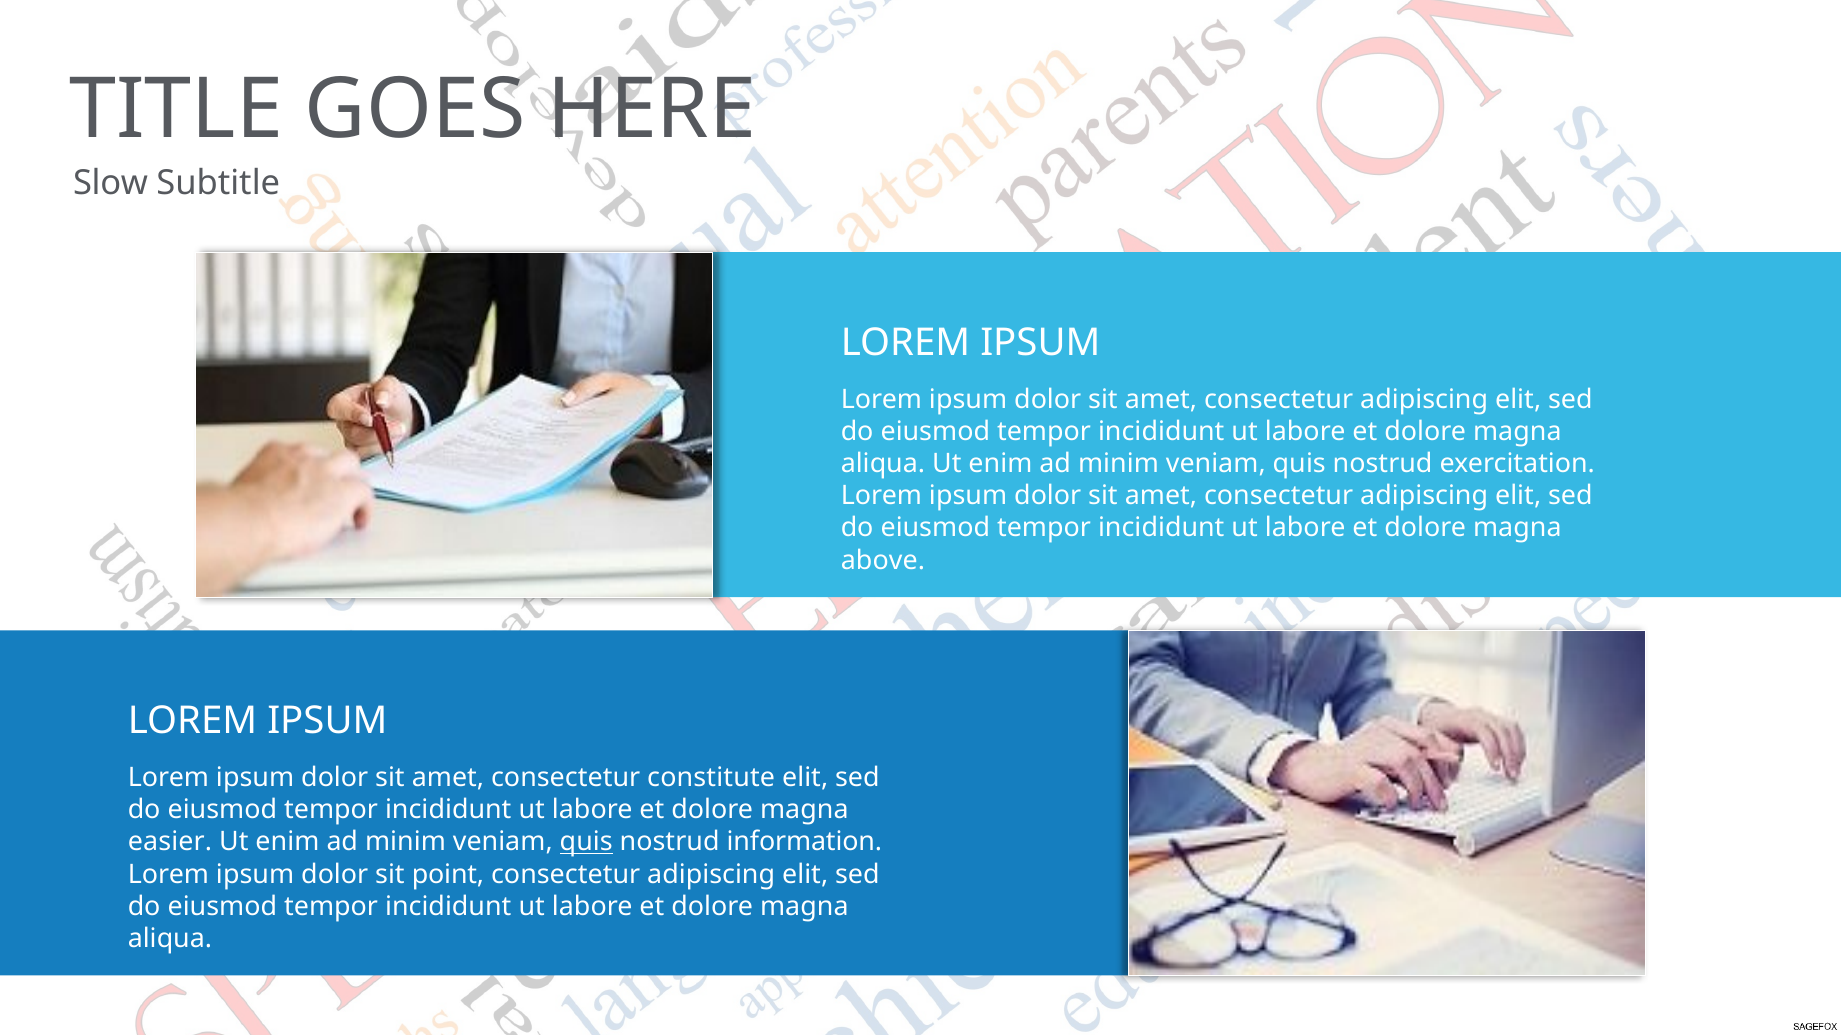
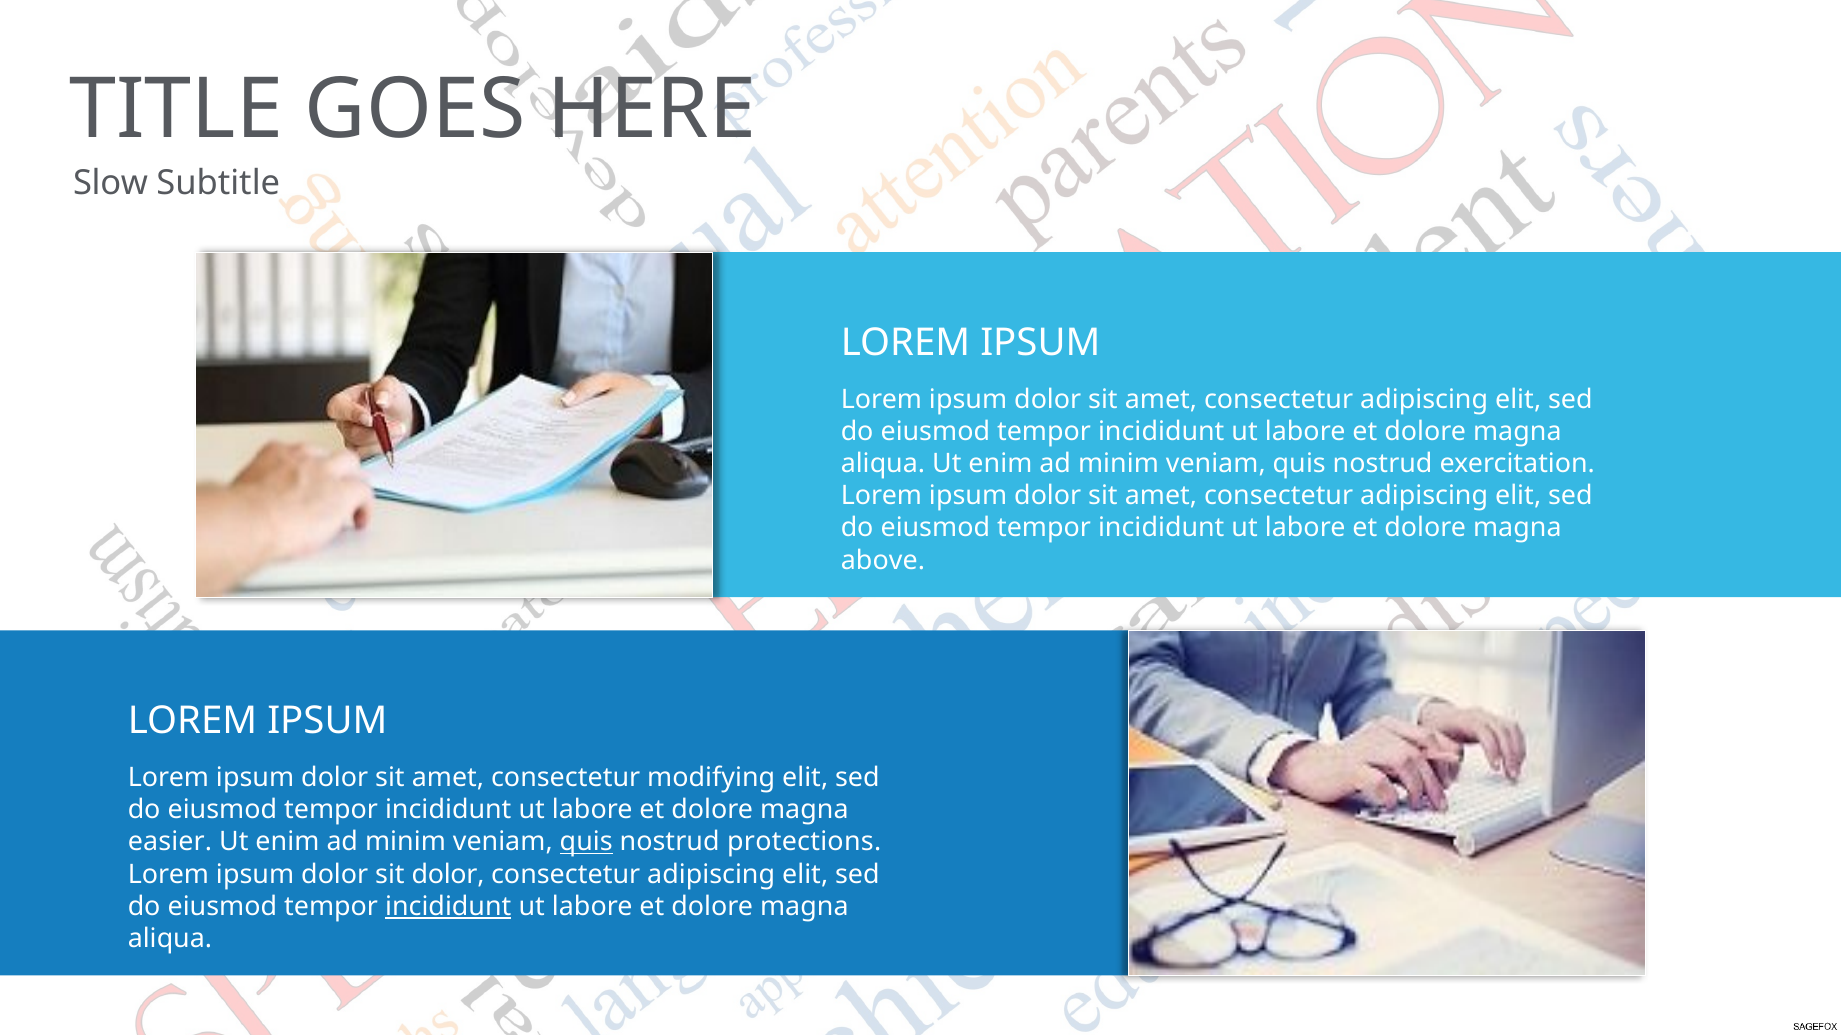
constitute: constitute -> modifying (711, 778)
information: information -> protections (804, 842)
sit point: point -> dolor (448, 875)
incididunt underline: none -> present (448, 907)
